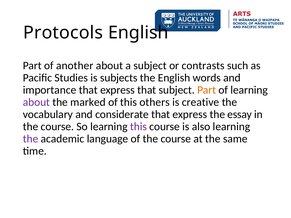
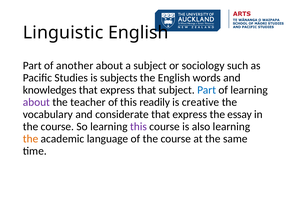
Protocols: Protocols -> Linguistic (63, 33)
contrasts: contrasts -> sociology (203, 66)
importance: importance -> knowledges (50, 90)
Part colour: orange -> blue (207, 90)
marked: marked -> teacher (88, 102)
others: others -> readily (155, 102)
the colour: purple -> orange (31, 139)
